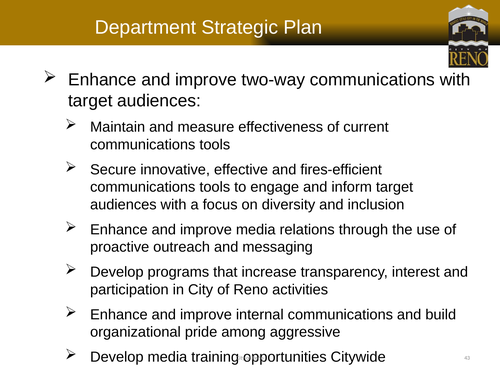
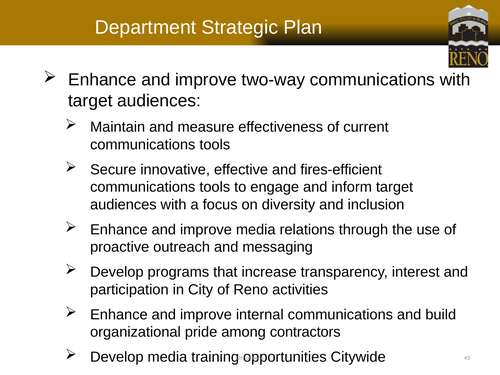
aggressive: aggressive -> contractors (305, 332)
